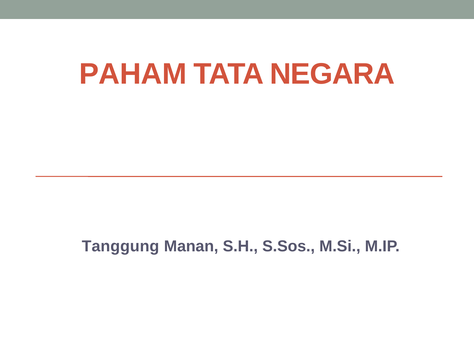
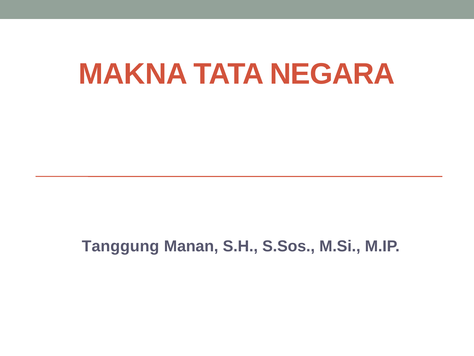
PAHAM: PAHAM -> MAKNA (133, 74)
